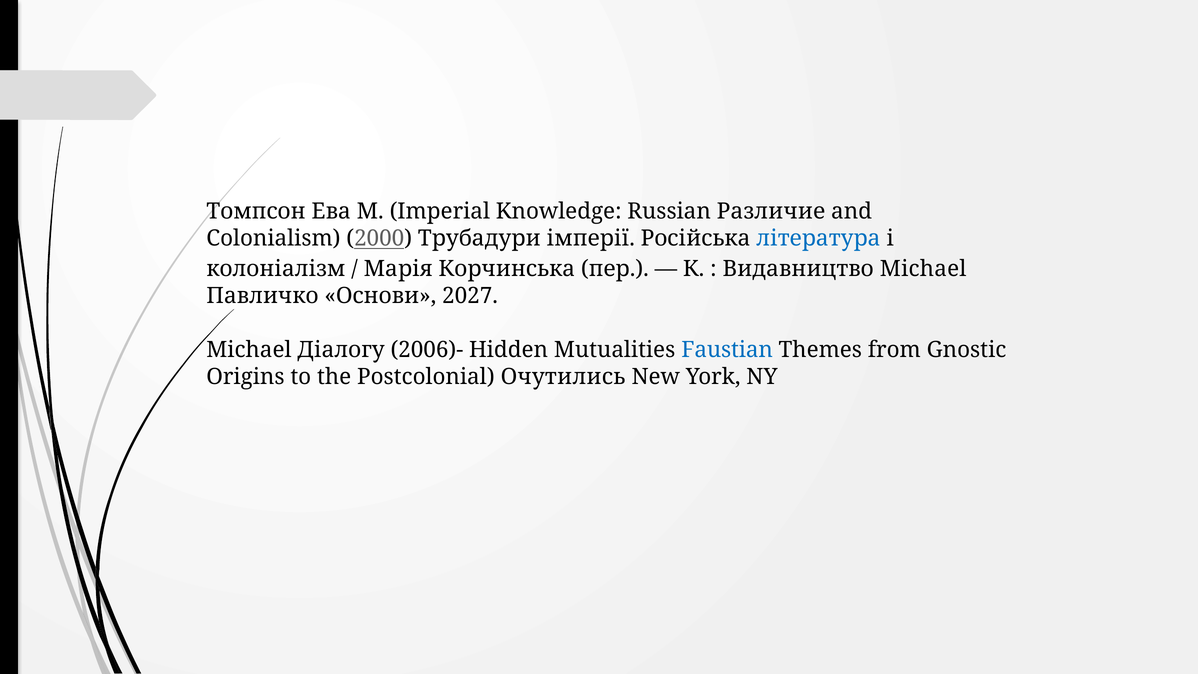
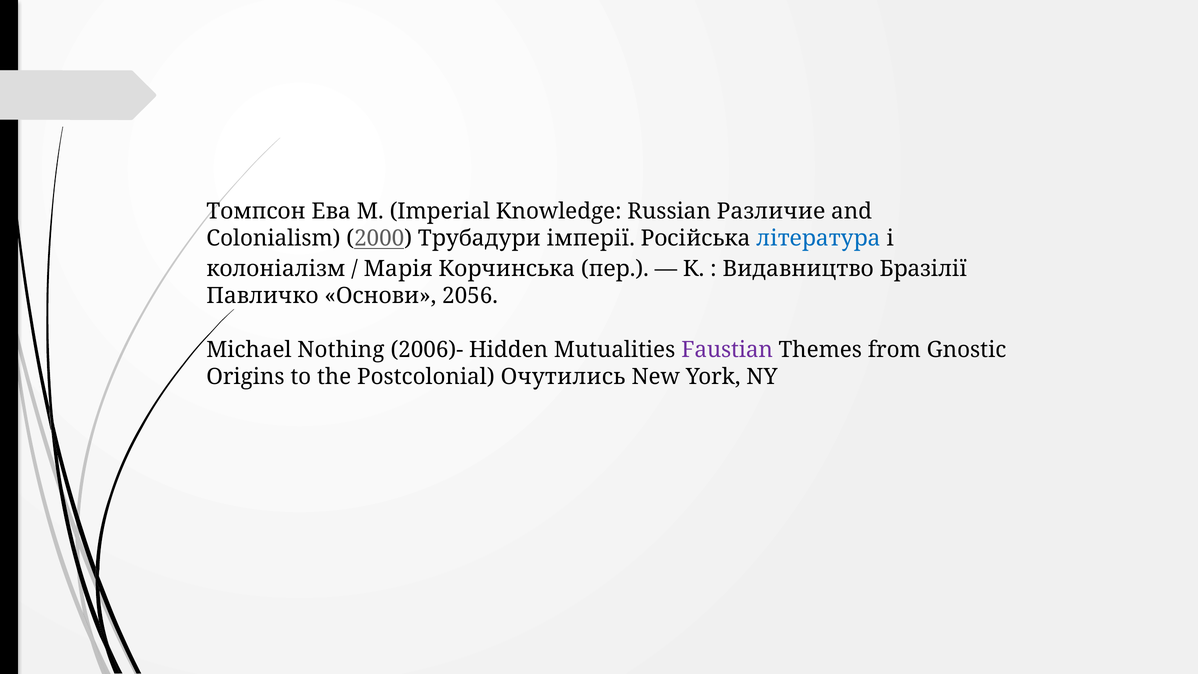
Видавництво Michael: Michael -> Бразілії (923, 269)
2027: 2027 -> 2056 (470, 296)
Діалогу: Діалогу -> Nothing (341, 350)
Faustian colour: blue -> purple (727, 350)
